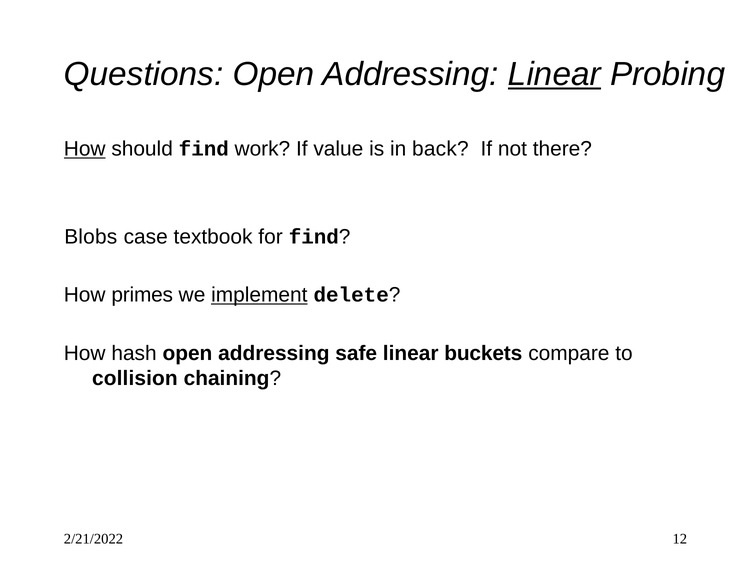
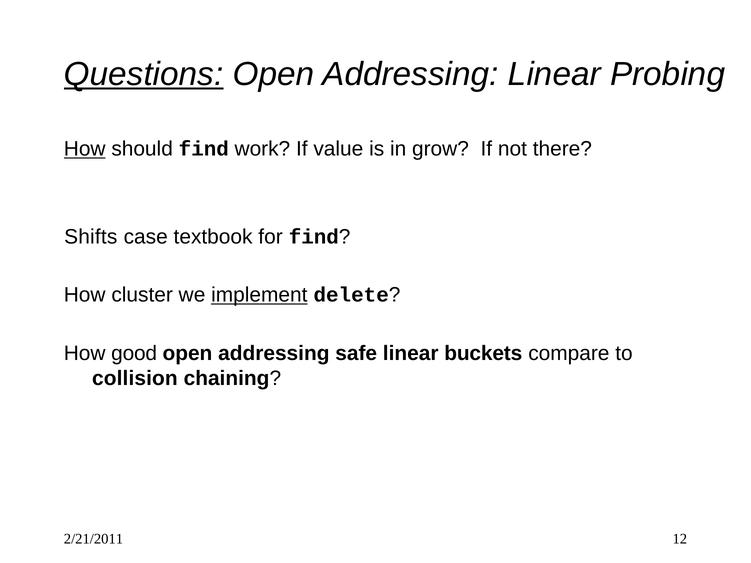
Questions underline: none -> present (144, 74)
Linear underline: present -> none (554, 74)
back: back -> grow (440, 149)
Blobs: Blobs -> Shifts (91, 237)
primes: primes -> cluster (142, 295)
hash: hash -> good (134, 354)
2/21/2022: 2/21/2022 -> 2/21/2011 (93, 539)
